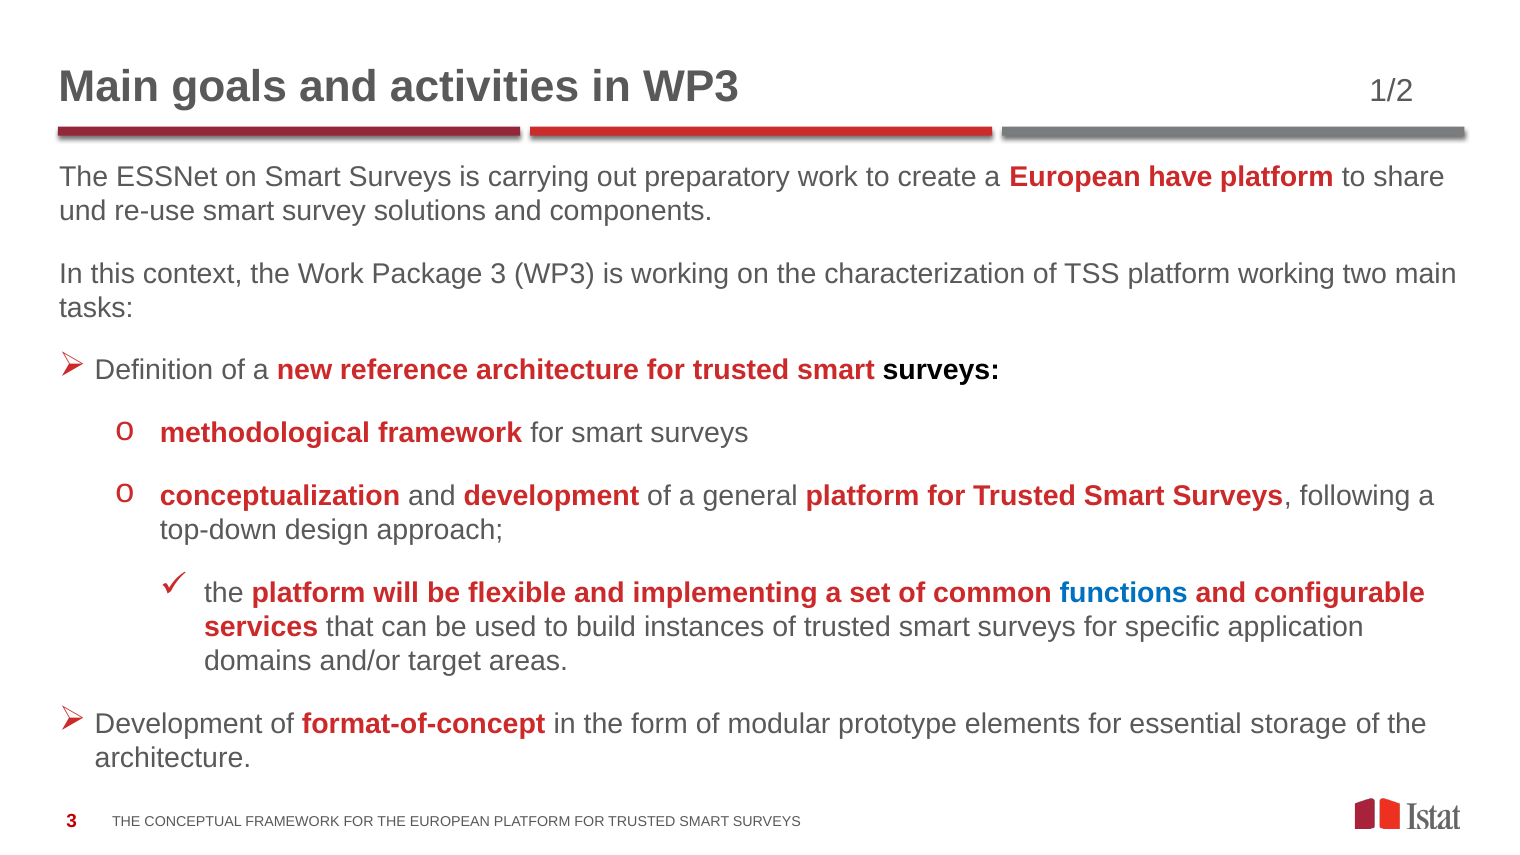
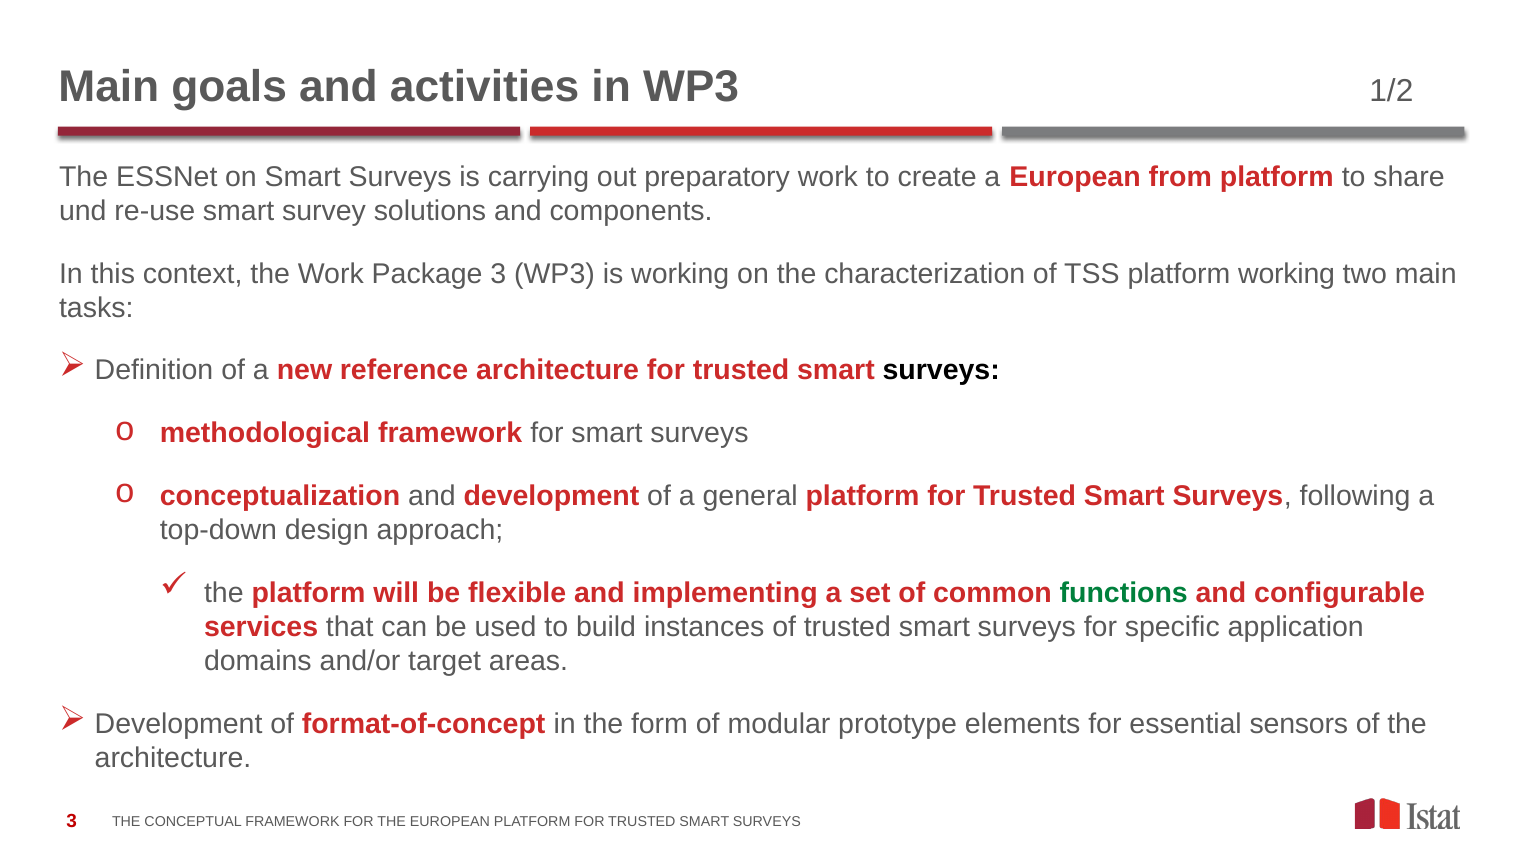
have: have -> from (1180, 177)
functions colour: blue -> green (1124, 593)
storage: storage -> sensors (1299, 724)
